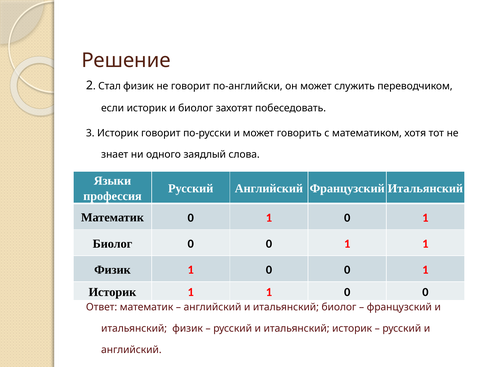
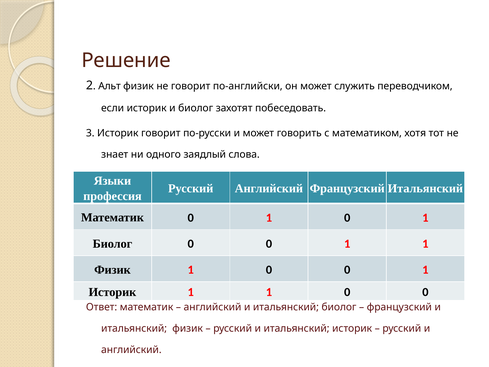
Стал: Стал -> Альт (110, 86)
